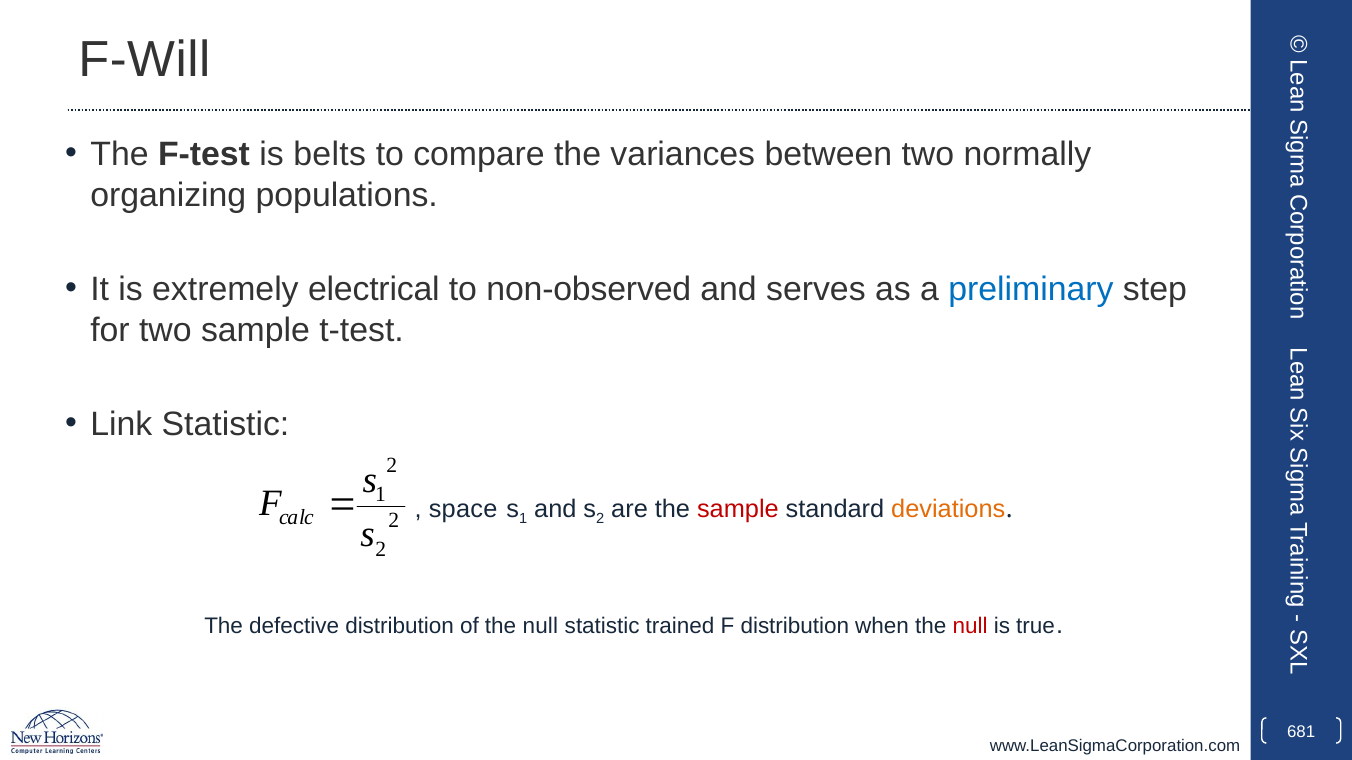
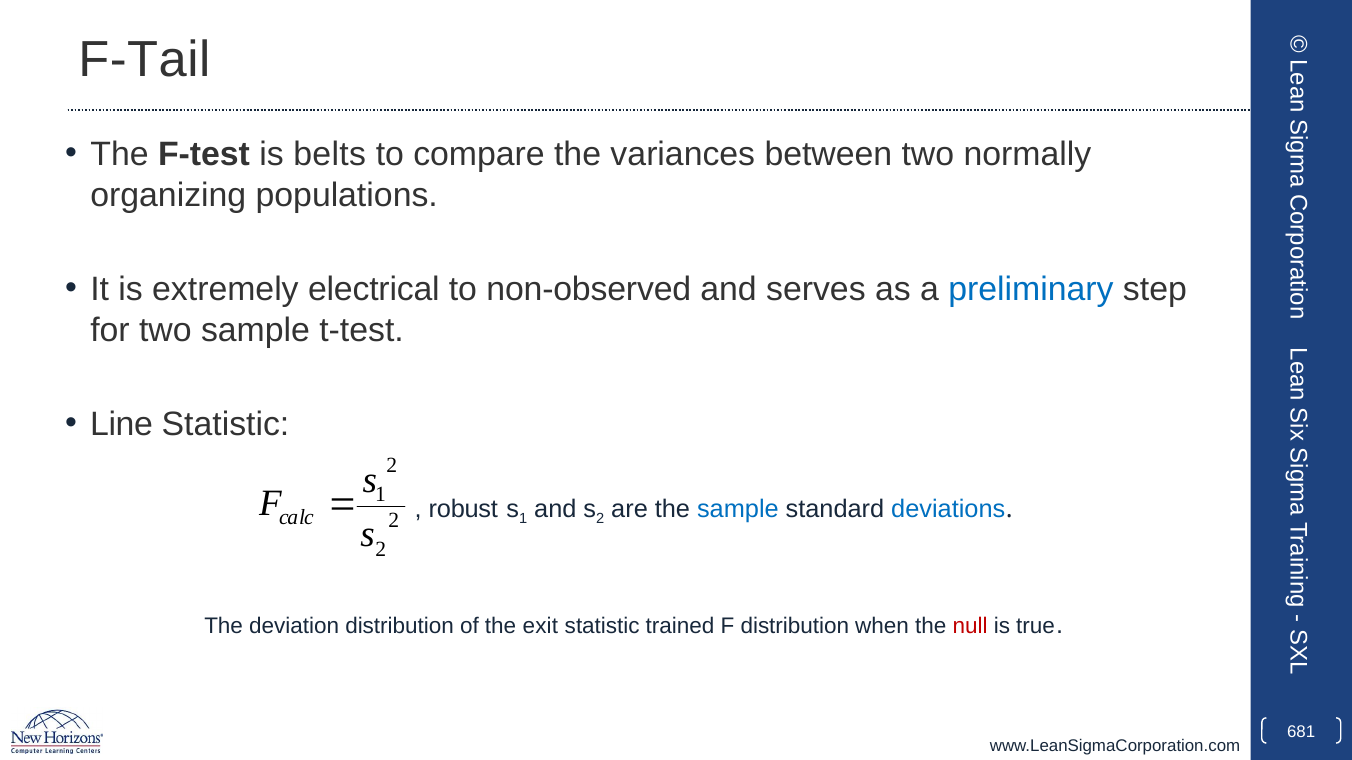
F-Will: F-Will -> F-Tail (144, 60)
Link: Link -> Line (122, 425)
space: space -> robust (463, 509)
sample colour: red -> blue (738, 509)
deviations colour: orange -> blue (948, 509)
defective: defective -> deviation (294, 627)
of the null: null -> exit (540, 627)
